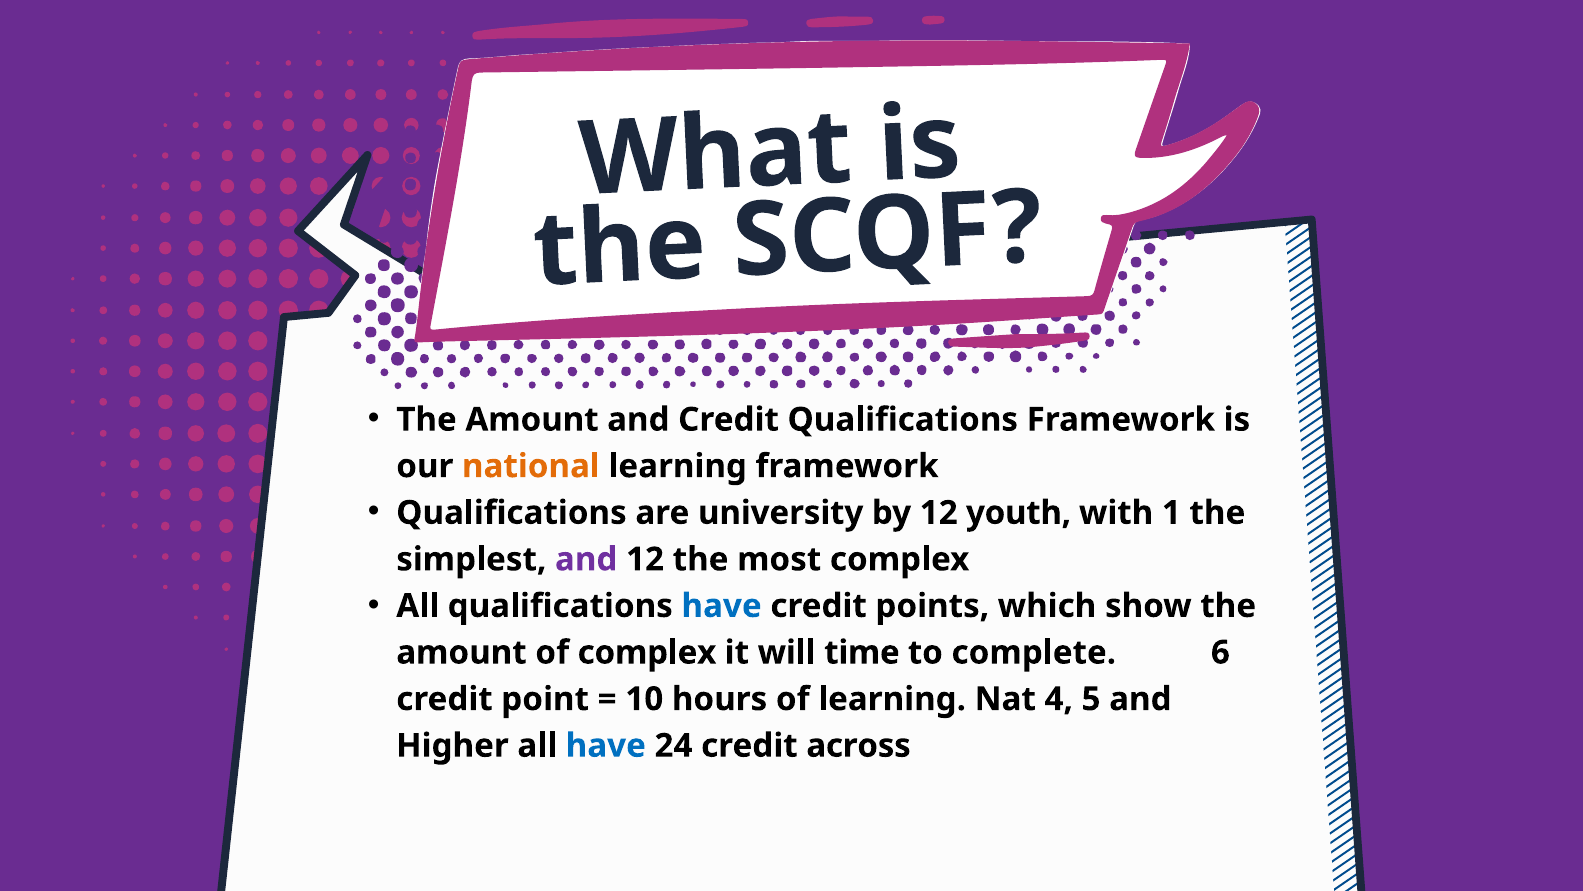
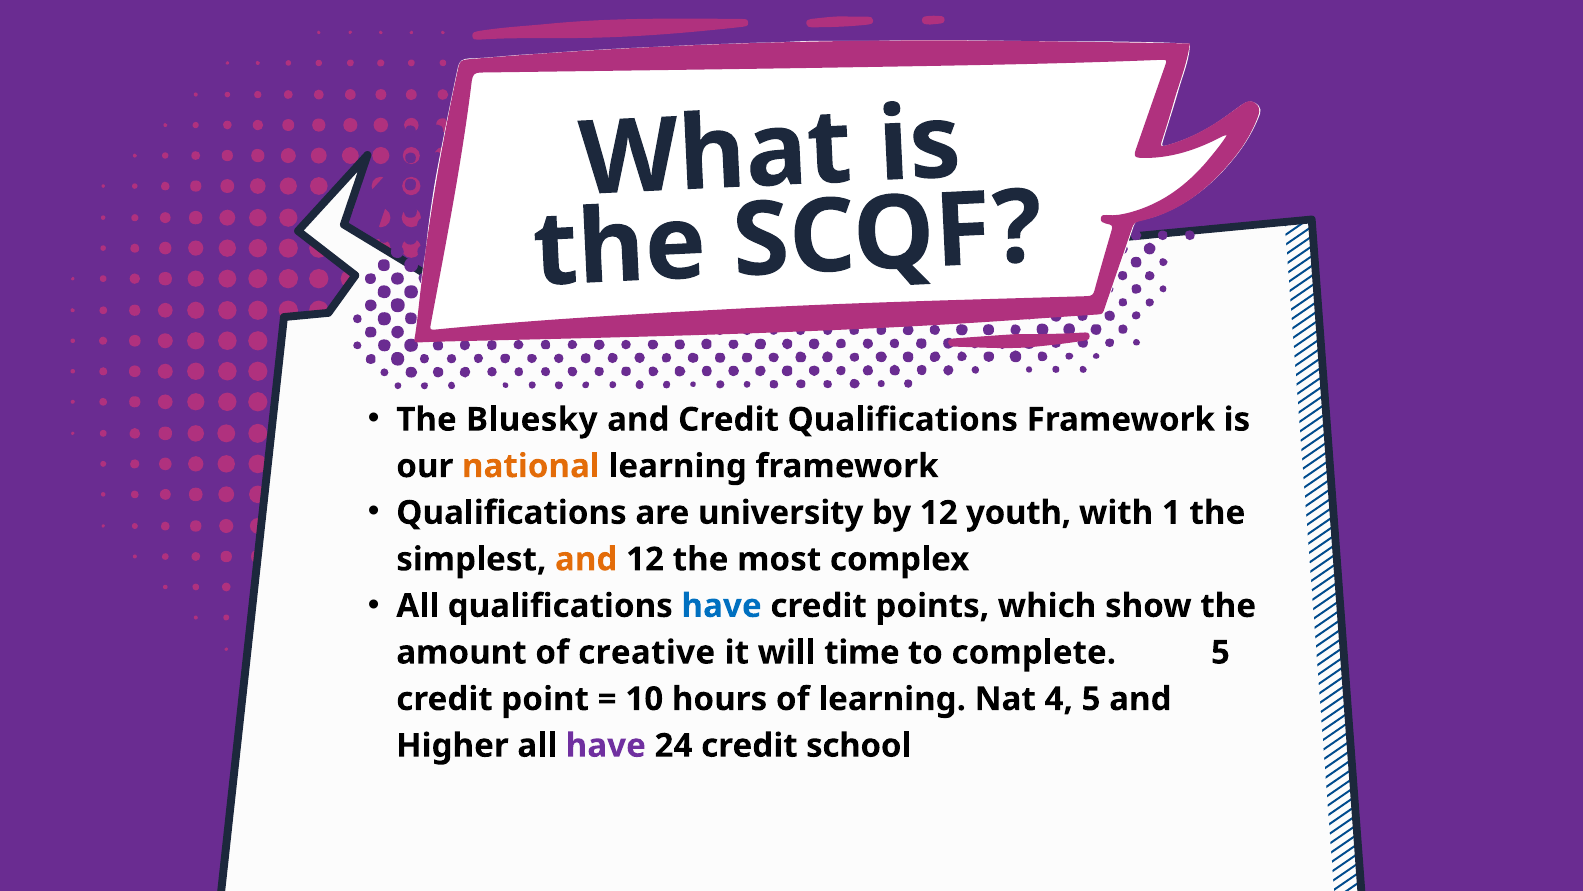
Amount: Amount -> Bluesky (532, 419)
and colour: purple -> orange (586, 559)
of complex: complex -> creative (647, 652)
complete 6: 6 -> 5 (1220, 652)
have colour: blue -> purple (606, 745)
across: across -> school (859, 745)
